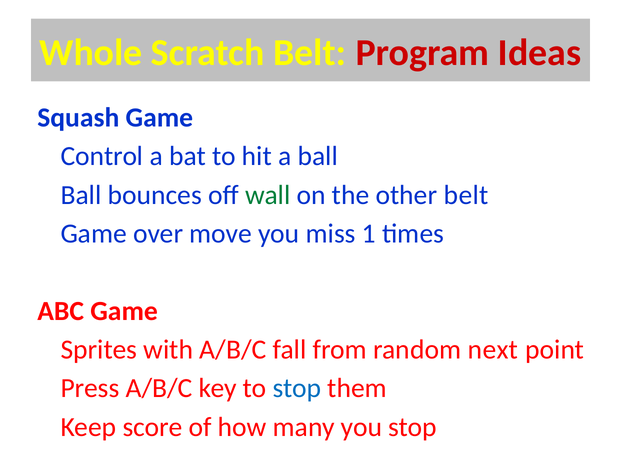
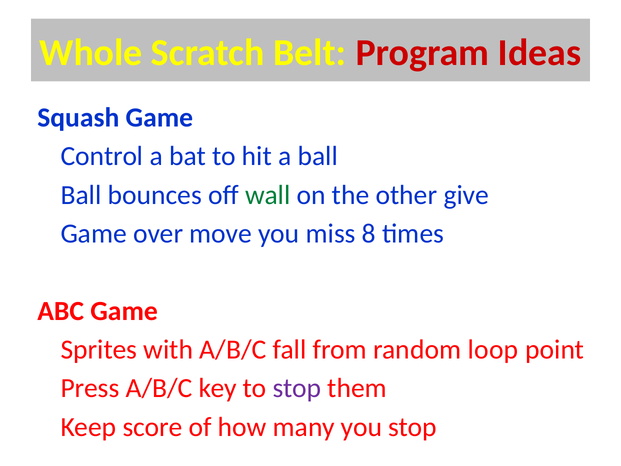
other belt: belt -> give (466, 195)
1: 1 -> 8 (369, 233)
next: next -> loop (493, 349)
stop colour: blue -> purple (297, 388)
